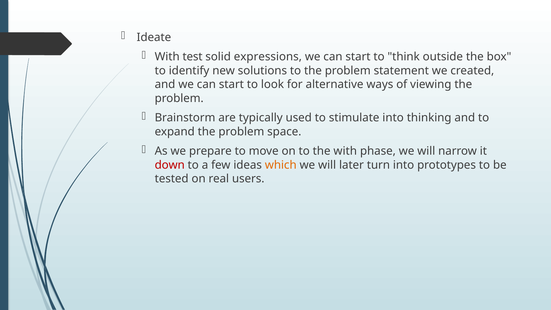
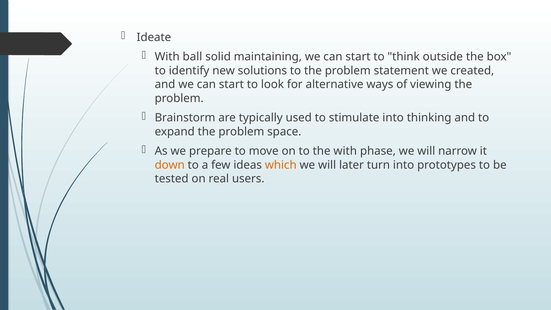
test: test -> ball (192, 57)
expressions: expressions -> maintaining (268, 57)
down colour: red -> orange (170, 165)
